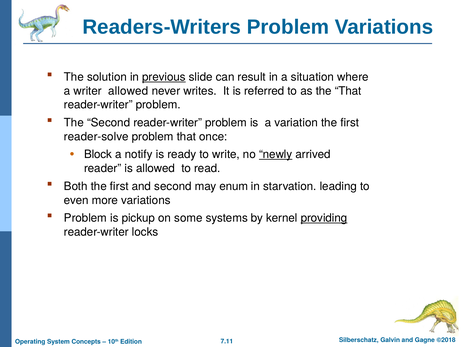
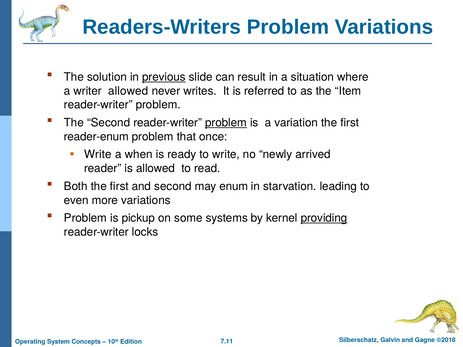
the That: That -> Item (348, 91)
problem underline: none -> present (226, 123)
reader-solve: reader-solve -> reader-enum (96, 137)
Block: Block -> Write (98, 155)
notify: notify -> when (139, 155)
newly underline: present -> none (276, 155)
